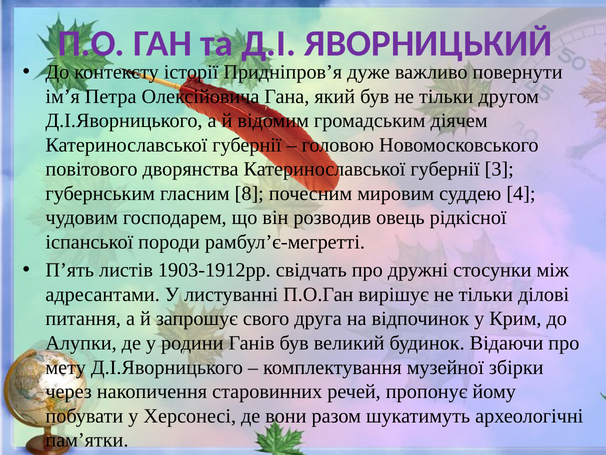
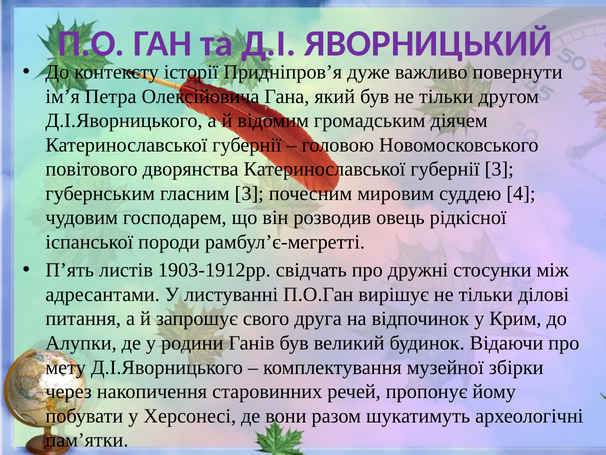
гласним 8: 8 -> 3 (249, 193)
